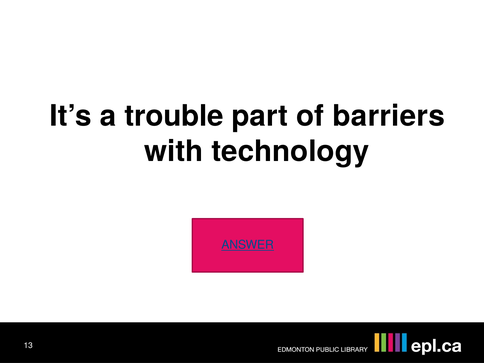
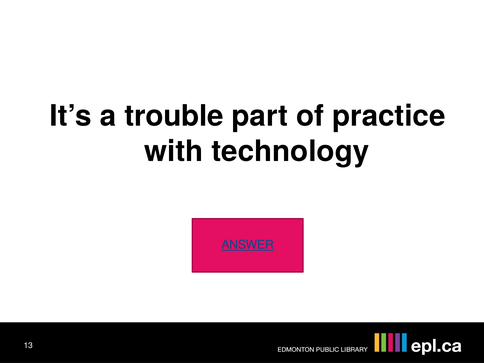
barriers: barriers -> practice (389, 116)
